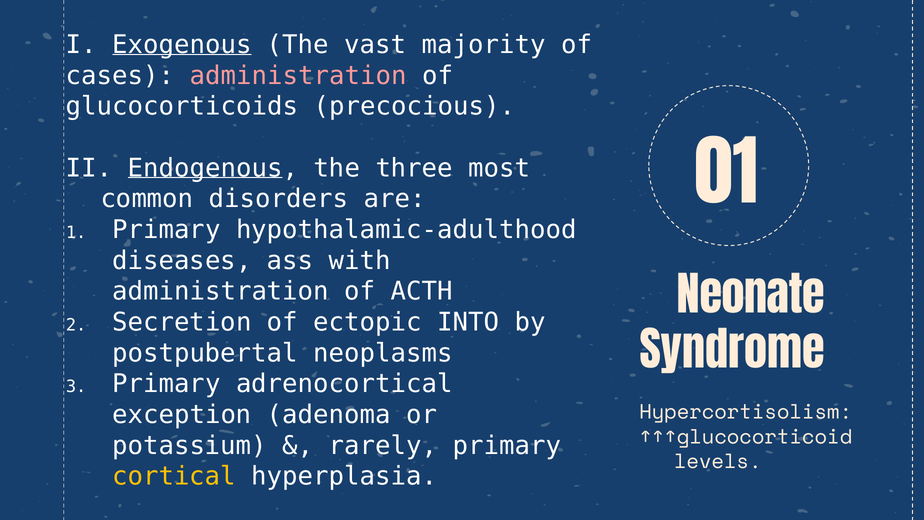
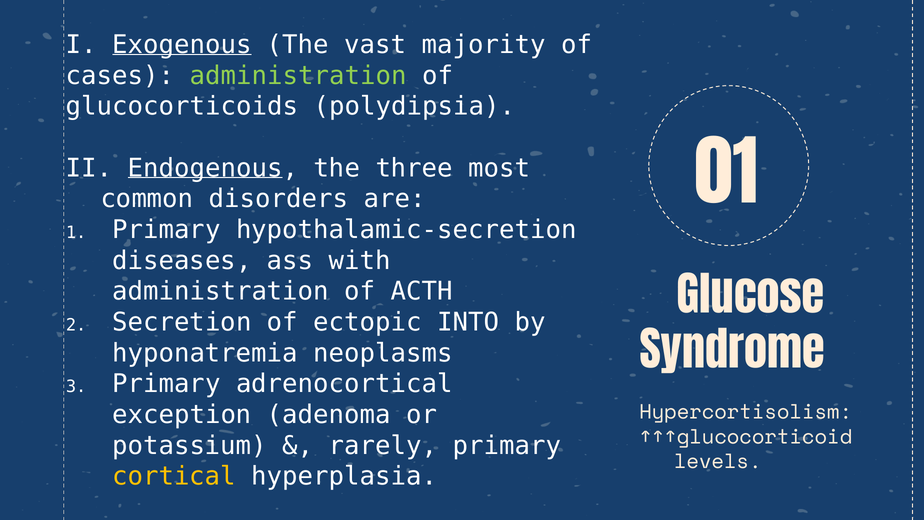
administration colour: pink -> light green (298, 76)
precocious: precocious -> polydipsia (414, 106)
hypothalamic-adulthood: hypothalamic-adulthood -> hypothalamic-secretion (406, 230)
Neonate: Neonate -> Glucose (751, 297)
postpubertal: postpubertal -> hyponatremia (205, 353)
